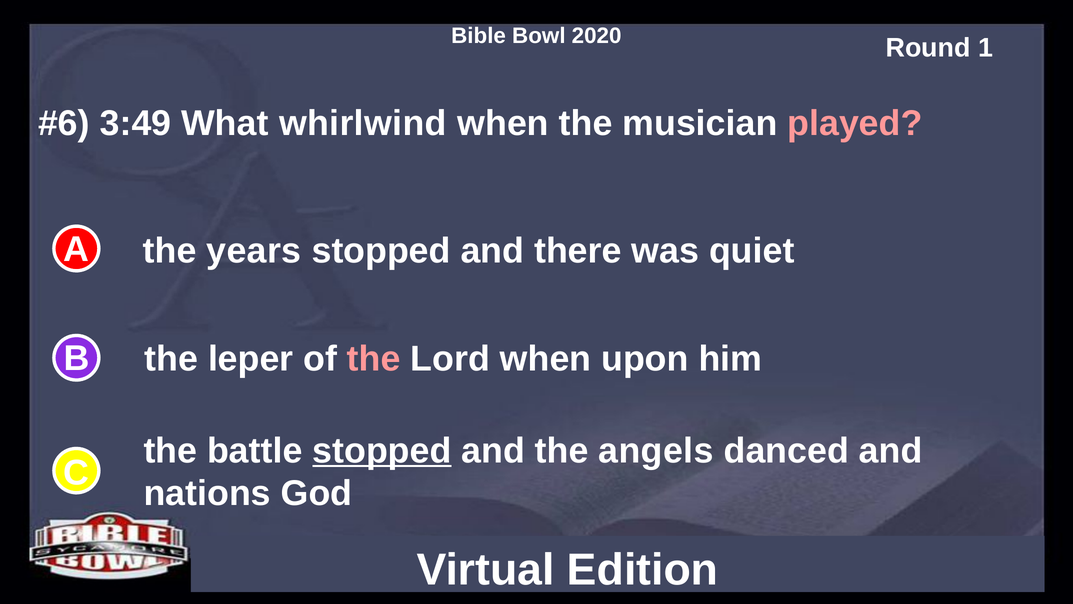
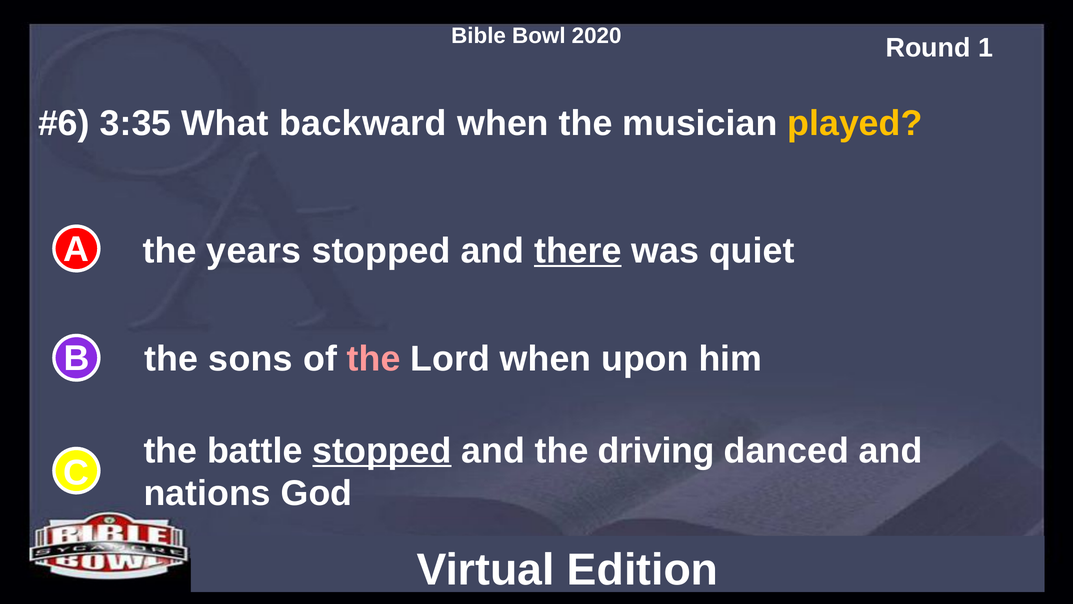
3:49: 3:49 -> 3:35 (136, 123)
whirlwind: whirlwind -> backward (363, 123)
played colour: pink -> yellow (855, 123)
there underline: none -> present (578, 251)
leper: leper -> sons (251, 359)
angels: angels -> driving (656, 450)
